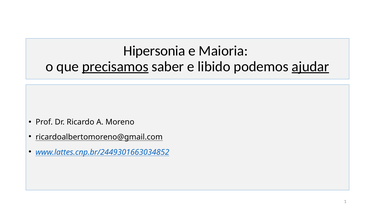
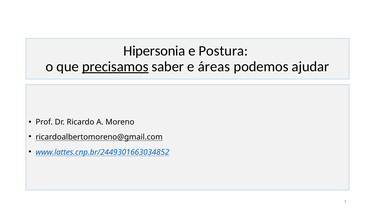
Maioria: Maioria -> Postura (223, 51)
libido: libido -> áreas (214, 66)
ajudar underline: present -> none (310, 66)
